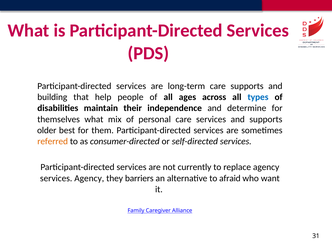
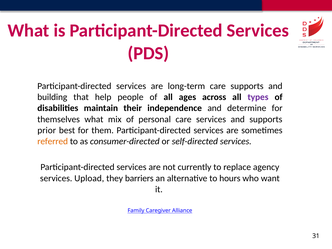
types colour: blue -> purple (258, 97)
older: older -> prior (47, 130)
services Agency: Agency -> Upload (89, 178)
afraid: afraid -> hours (230, 178)
